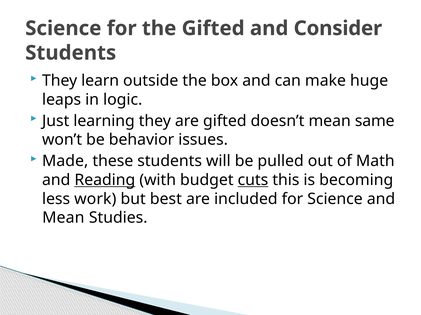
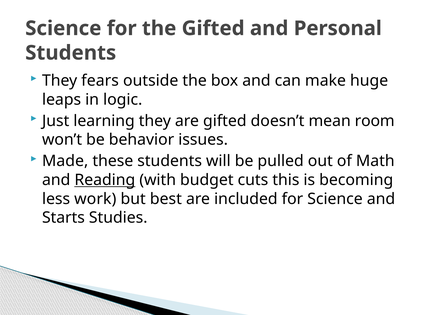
Consider: Consider -> Personal (338, 28)
learn: learn -> fears (100, 81)
same: same -> room (375, 121)
cuts underline: present -> none (253, 180)
Mean: Mean -> Starts (63, 218)
